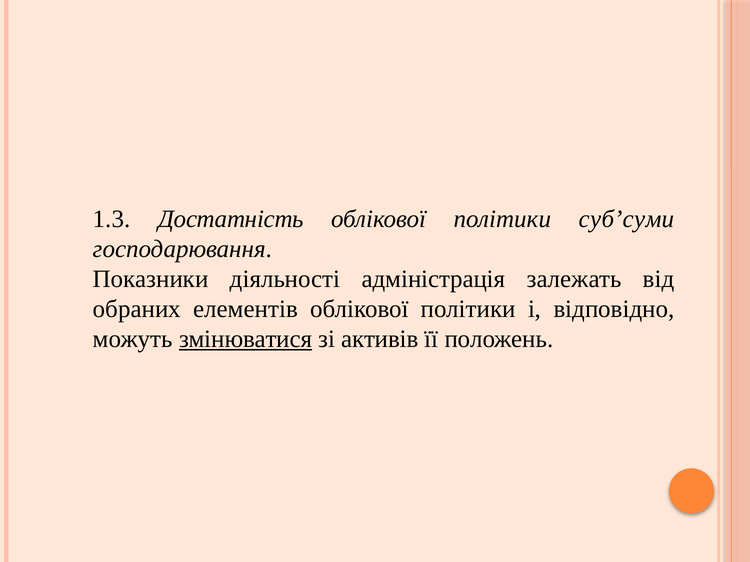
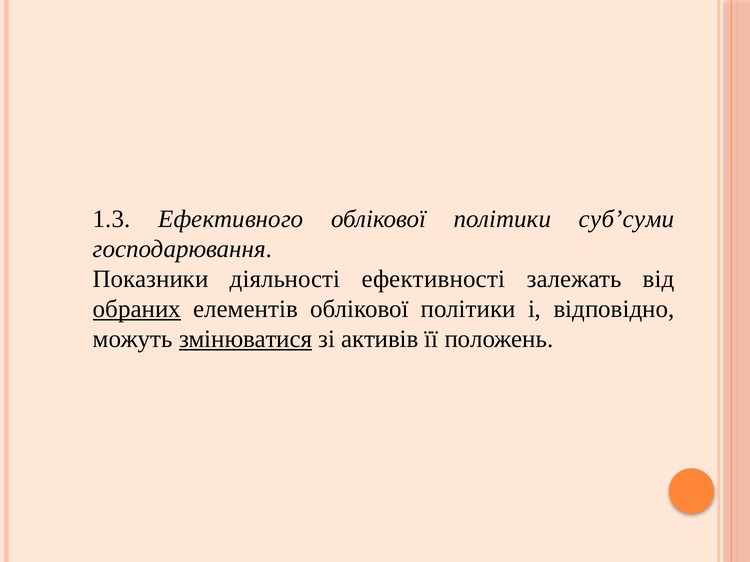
Достатність: Достатність -> Ефективного (231, 219)
адміністрація: адміністрація -> ефективності (433, 279)
обраних underline: none -> present (137, 309)
